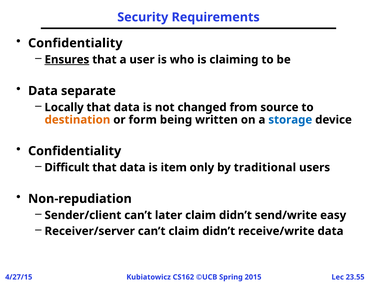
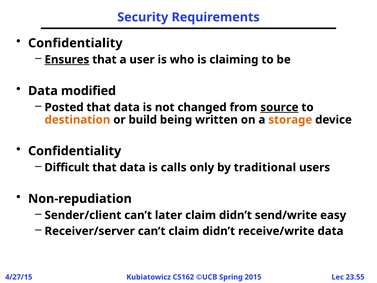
separate: separate -> modified (88, 91)
Locally: Locally -> Posted (64, 107)
source underline: none -> present (279, 107)
form: form -> build (143, 120)
storage colour: blue -> orange (290, 120)
item: item -> calls (174, 167)
